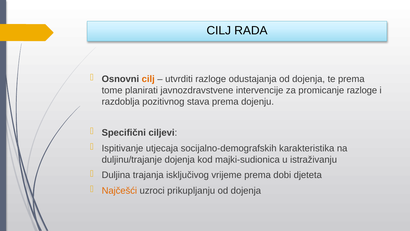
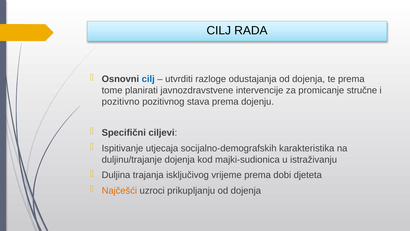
cilj colour: orange -> blue (148, 79)
promicanje razloge: razloge -> stručne (362, 90)
razdoblja: razdoblja -> pozitivno (121, 101)
